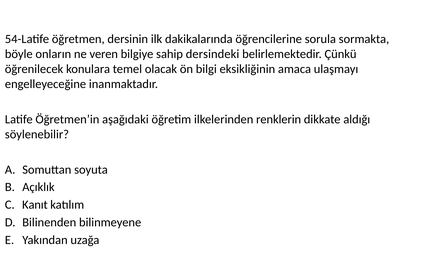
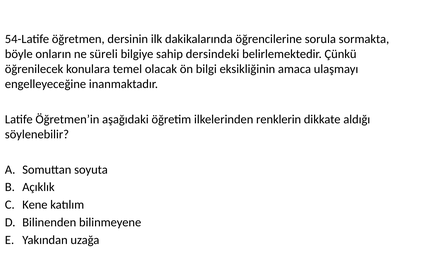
veren: veren -> süreli (104, 54)
Kanıt: Kanıt -> Kene (35, 204)
